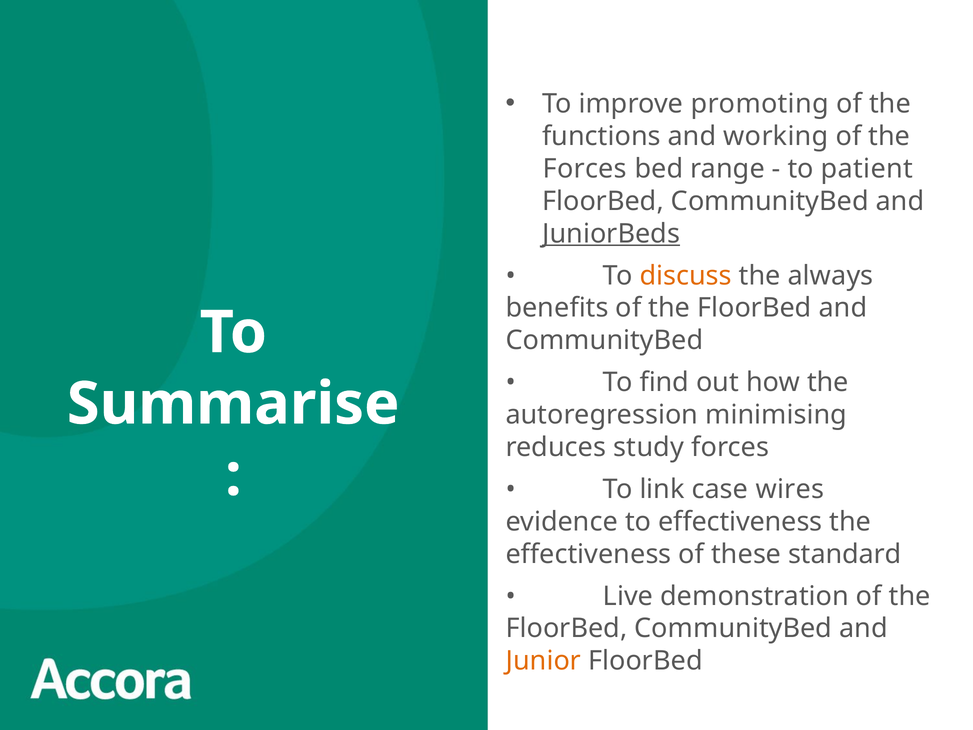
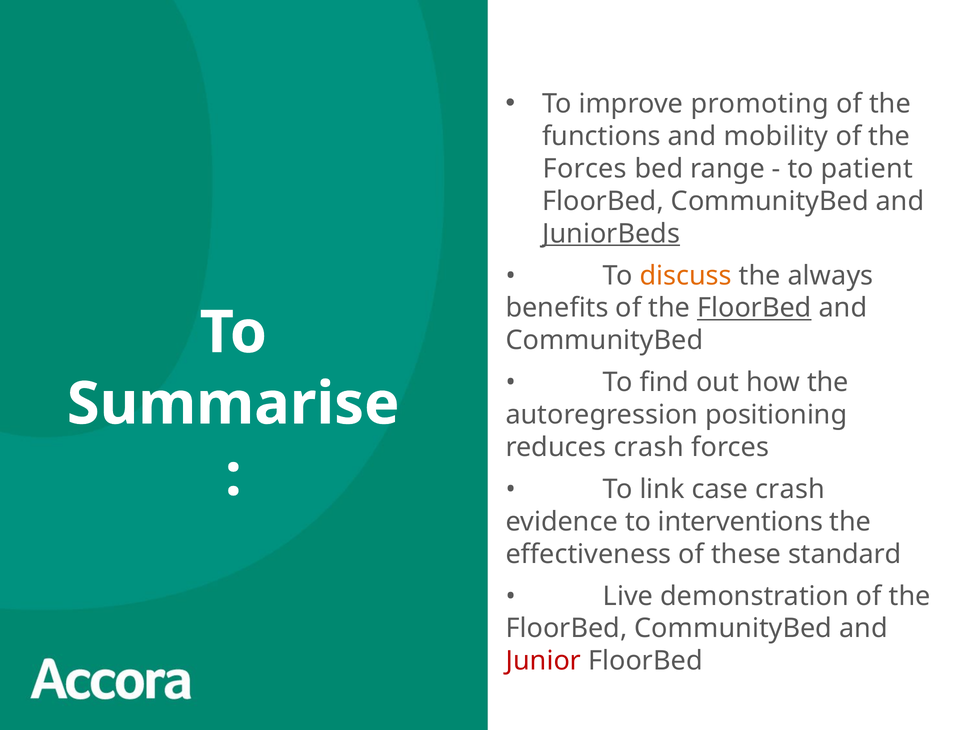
working: working -> mobility (776, 136)
FloorBed underline: none -> present (754, 308)
minimising: minimising -> positioning (776, 415)
reduces study: study -> crash (649, 447)
case wires: wires -> crash (790, 489)
to effectiveness: effectiveness -> interventions (740, 522)
Junior colour: orange -> red (543, 661)
